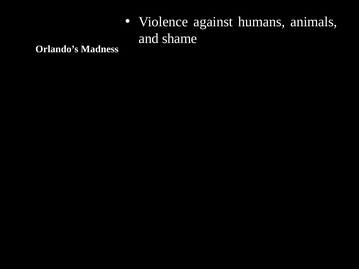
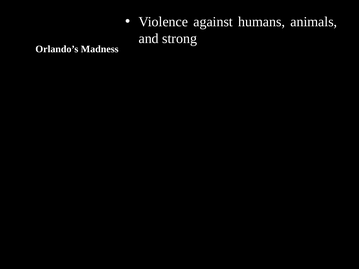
shame: shame -> strong (180, 39)
